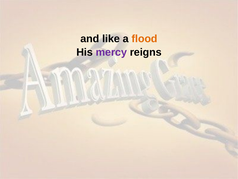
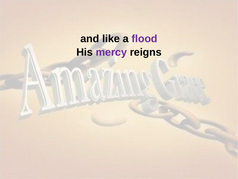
flood colour: orange -> purple (145, 39)
